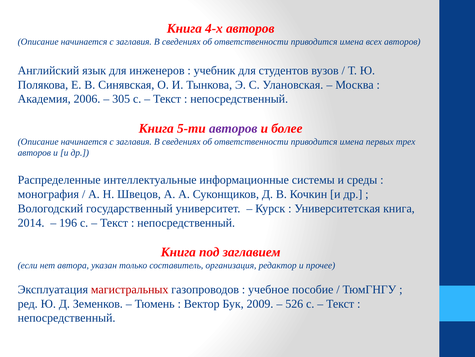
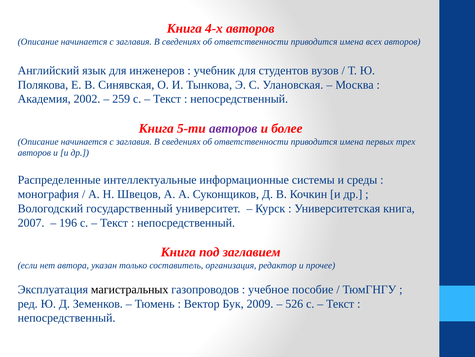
2006: 2006 -> 2002 (87, 99)
305: 305 -> 259 (121, 99)
2014: 2014 -> 2007 (31, 222)
магистральных colour: red -> black (130, 289)
